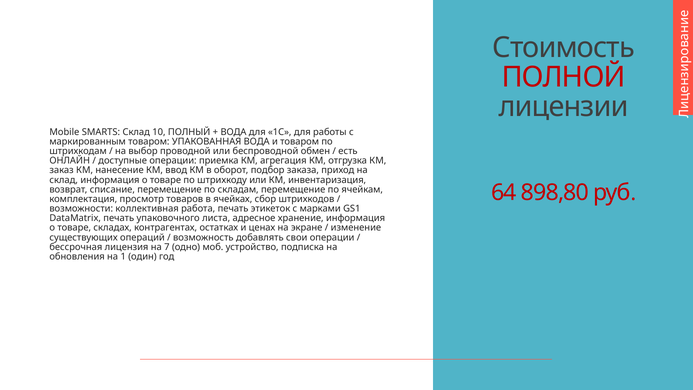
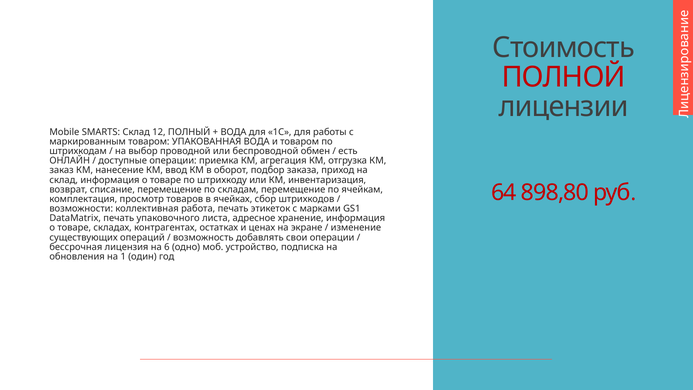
10: 10 -> 12 (159, 132)
7: 7 -> 6 (167, 247)
